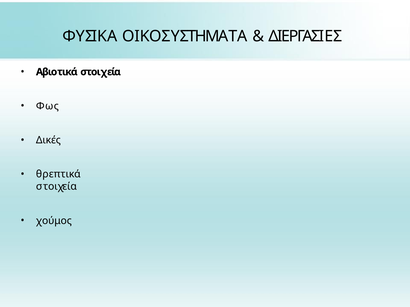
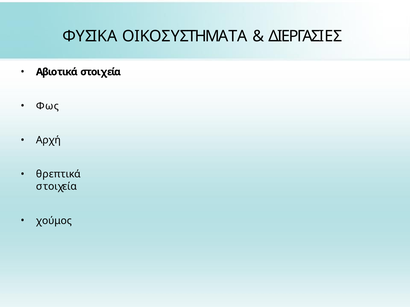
Δικές: Δικές -> Αρχή (48, 140)
